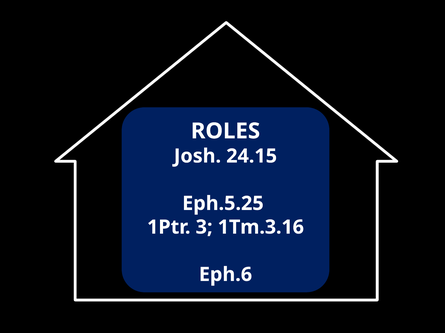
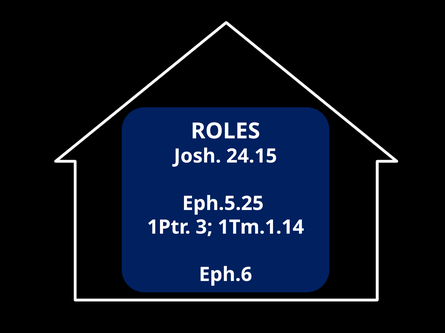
1Tm.3.16: 1Tm.3.16 -> 1Tm.1.14 (261, 228)
